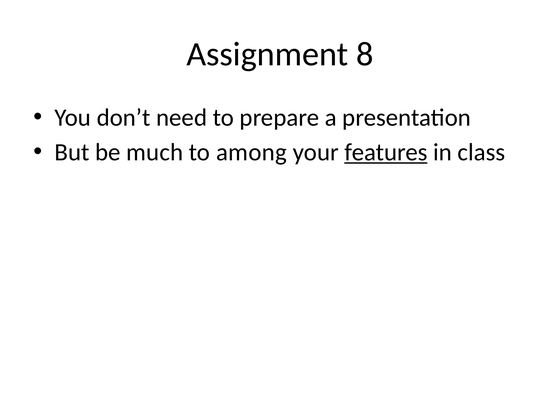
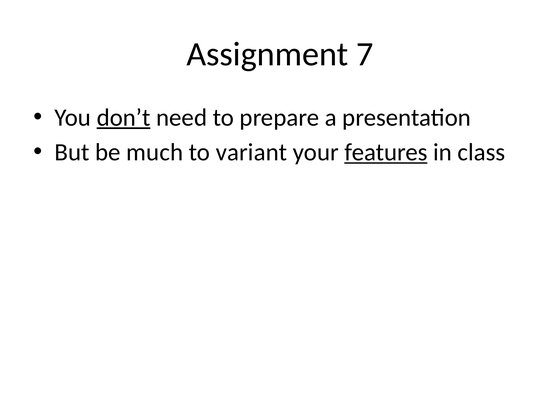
8: 8 -> 7 (365, 54)
don’t underline: none -> present (124, 117)
among: among -> variant (251, 152)
